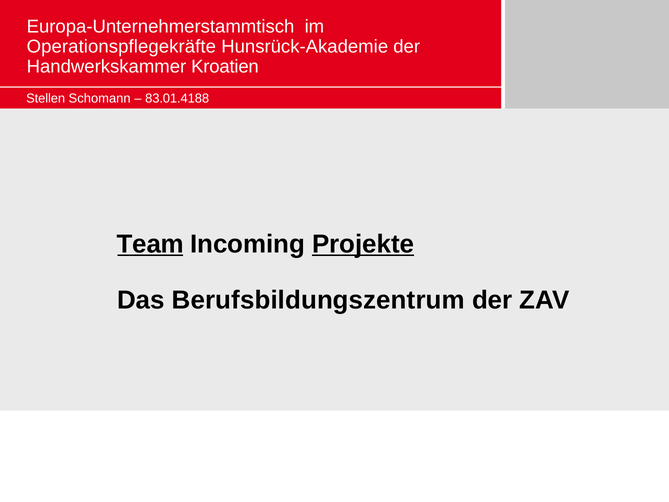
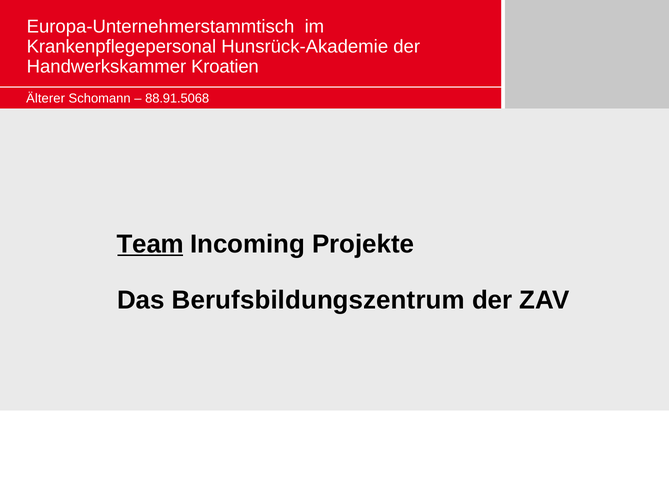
Operationspflegekräfte: Operationspflegekräfte -> Krankenpflegepersonal (121, 47)
Stellen: Stellen -> Älterer (46, 98)
83.01.4188: 83.01.4188 -> 88.91.5068 (177, 98)
Projekte underline: present -> none (363, 244)
